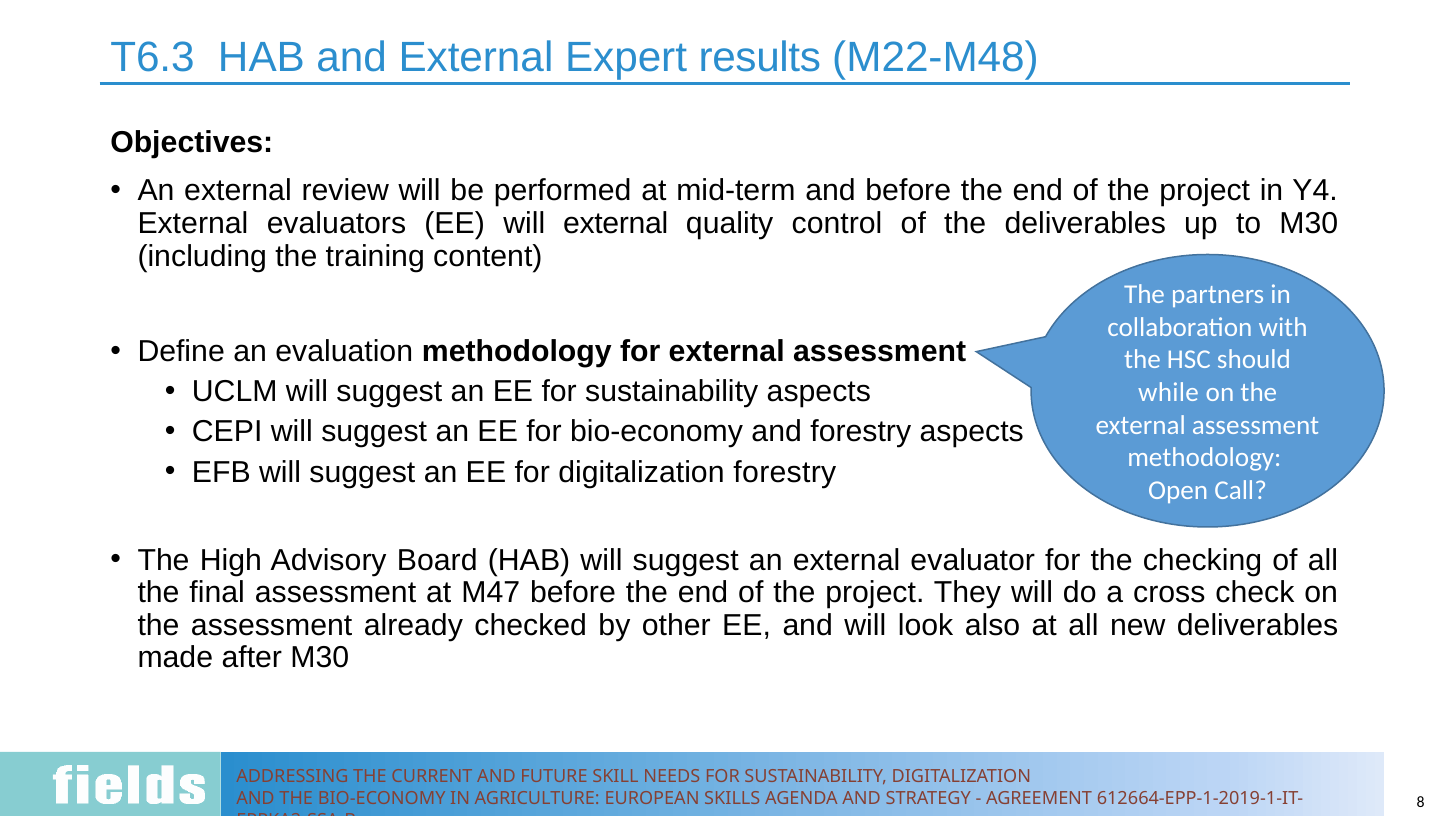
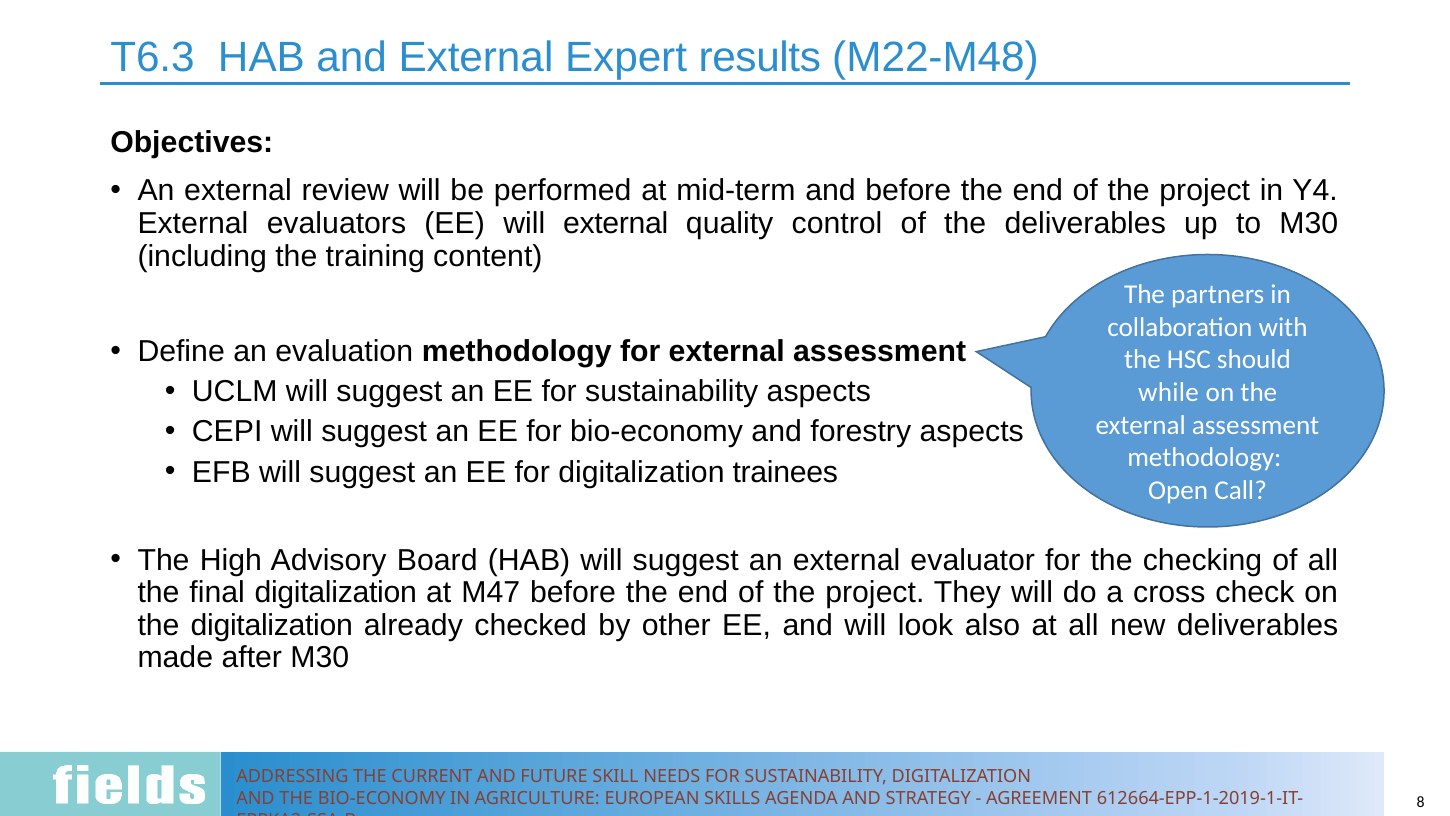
digitalization forestry: forestry -> trainees (785, 472)
final assessment: assessment -> digitalization (336, 592)
the assessment: assessment -> digitalization (272, 625)
